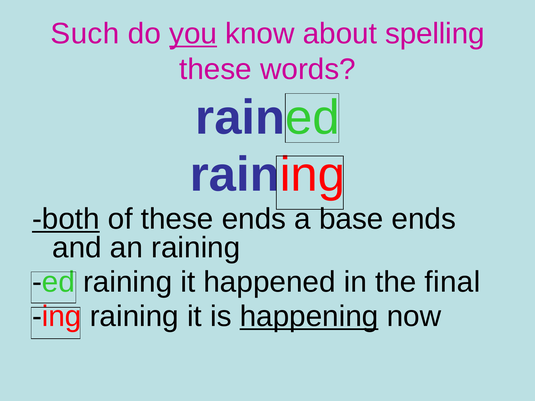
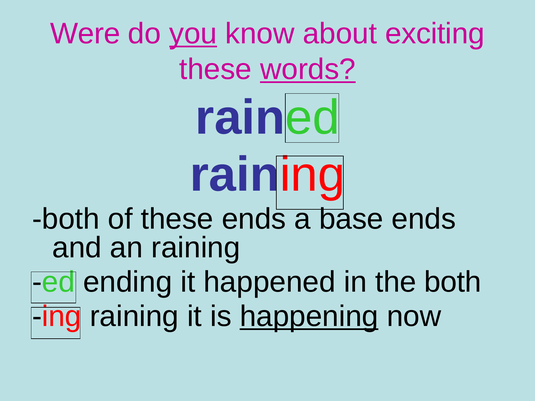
Such: Such -> Were (85, 34)
spelling: spelling -> exciting (435, 34)
words underline: none -> present (308, 69)
both underline: present -> none (66, 219)
ed raining: raining -> ending (128, 282)
the final: final -> both (453, 282)
